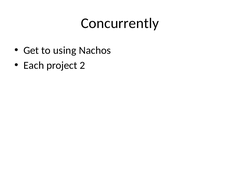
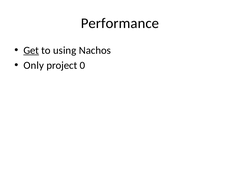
Concurrently: Concurrently -> Performance (120, 23)
Get underline: none -> present (31, 50)
Each: Each -> Only (34, 65)
2: 2 -> 0 (82, 65)
